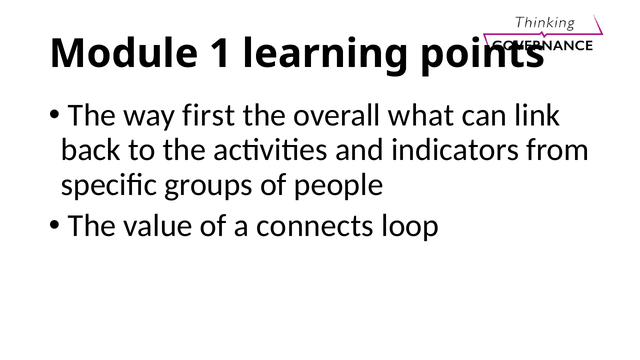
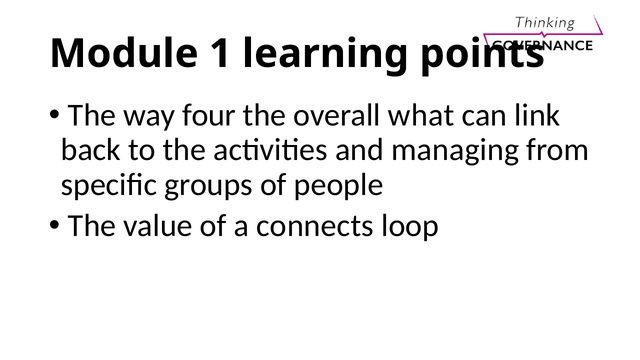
first: first -> four (209, 115)
indicators: indicators -> managing (455, 150)
